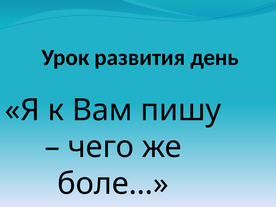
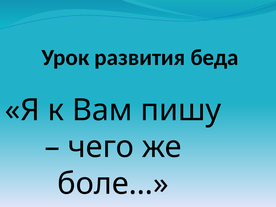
день: день -> беда (214, 57)
